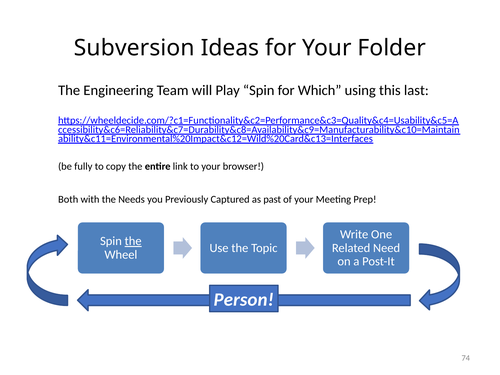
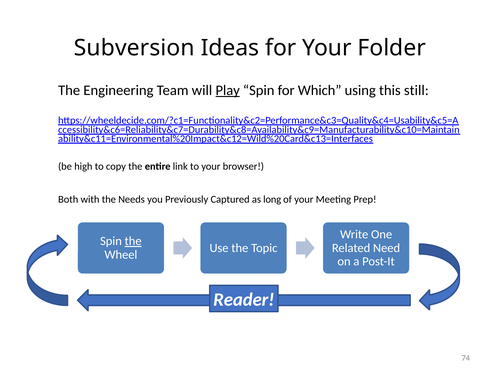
Play underline: none -> present (228, 90)
last: last -> still (416, 90)
fully: fully -> high (83, 167)
past: past -> long (272, 199)
Person: Person -> Reader (244, 300)
